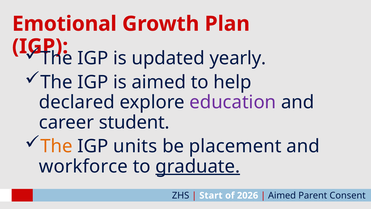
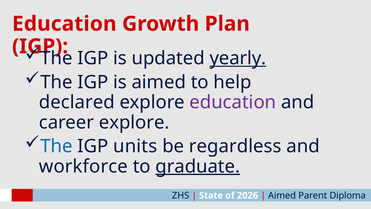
Emotional: Emotional -> Education (64, 24)
yearly underline: none -> present (238, 58)
career student: student -> explore (134, 122)
The colour: orange -> blue (56, 146)
placement: placement -> regardless (235, 146)
Start: Start -> State (211, 195)
Consent: Consent -> Diploma (348, 195)
